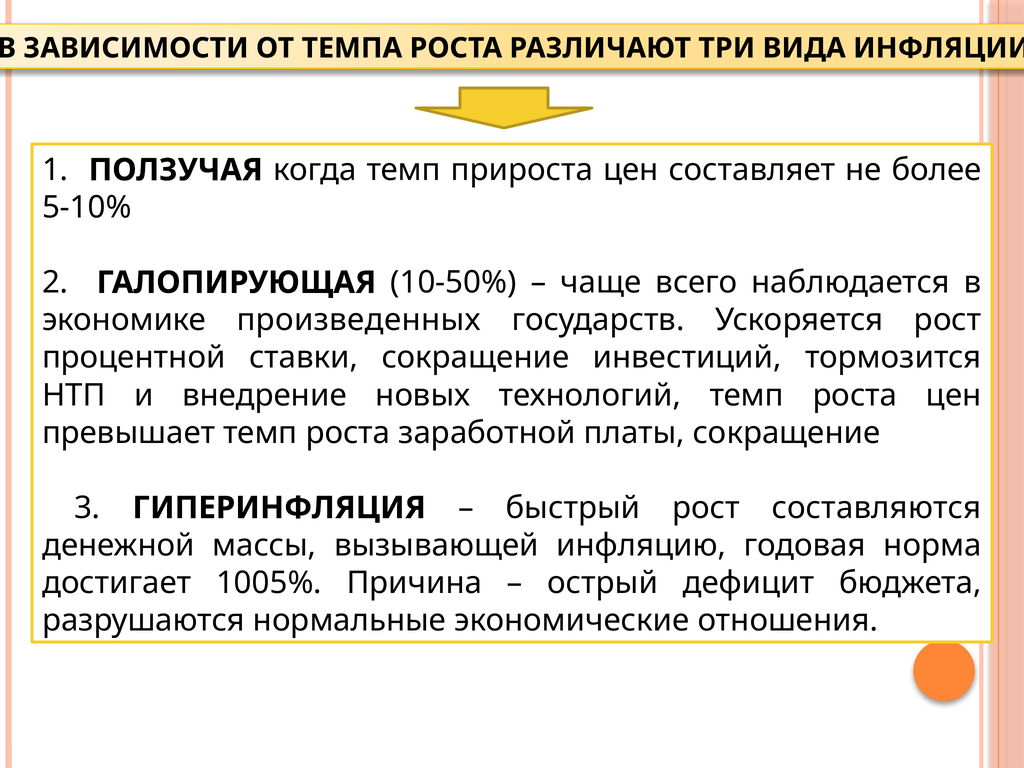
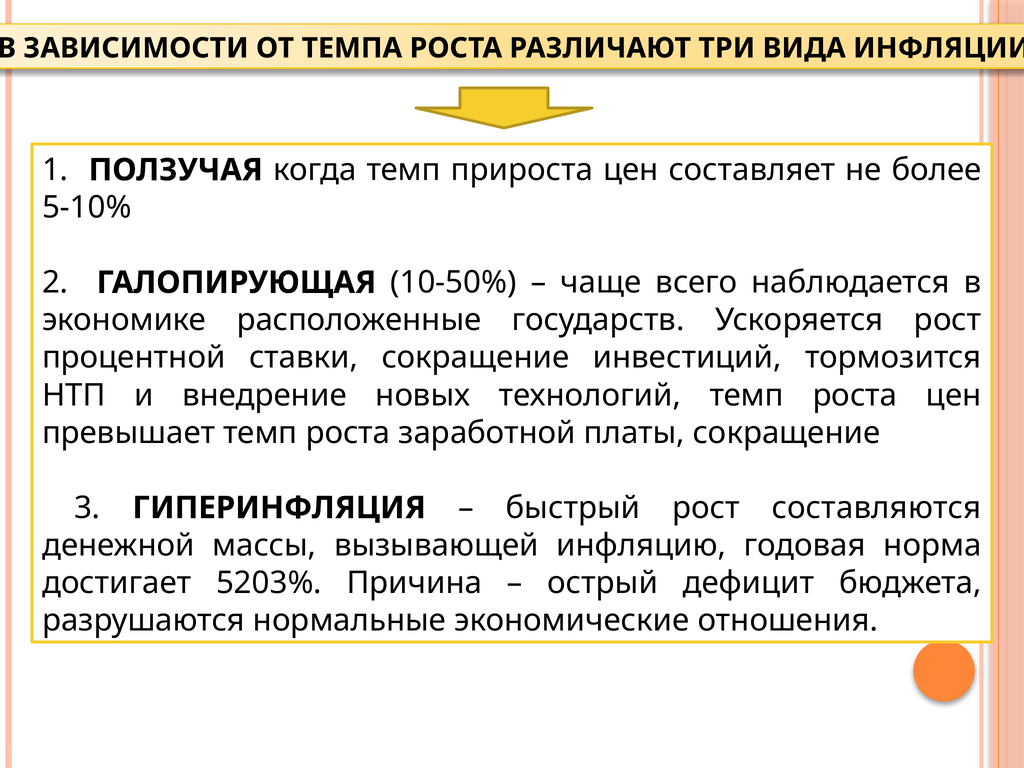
произведенных: произведенных -> расположенные (359, 320)
1005%: 1005% -> 5203% (269, 583)
